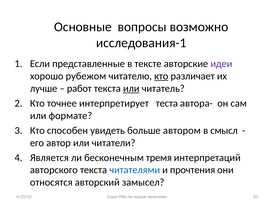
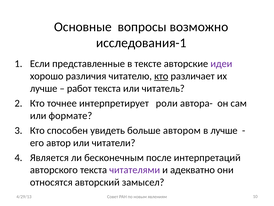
рубежом: рубежом -> различия (86, 76)
или underline: present -> none (131, 88)
теста: теста -> роли (167, 103)
в смысл: смысл -> лучше (224, 130)
тремя: тремя -> после (159, 157)
читателями colour: blue -> purple (135, 170)
прочтения: прочтения -> адекватно (193, 170)
